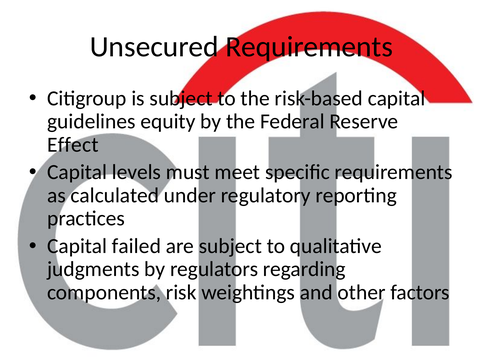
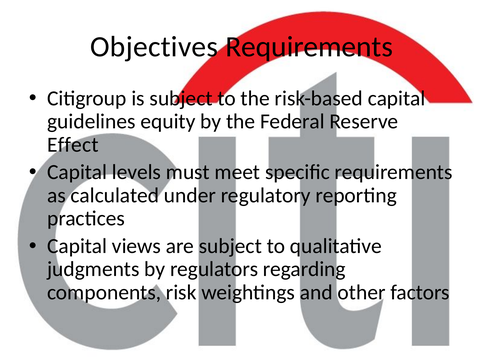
Unsecured: Unsecured -> Objectives (154, 47)
failed: failed -> views (136, 246)
